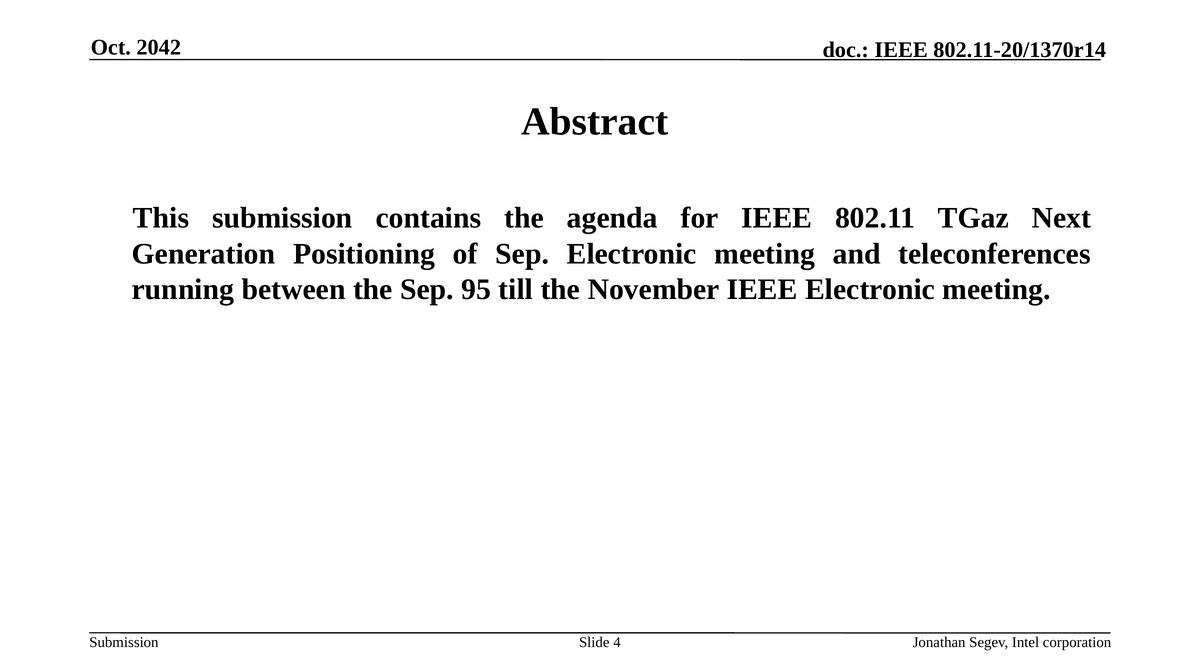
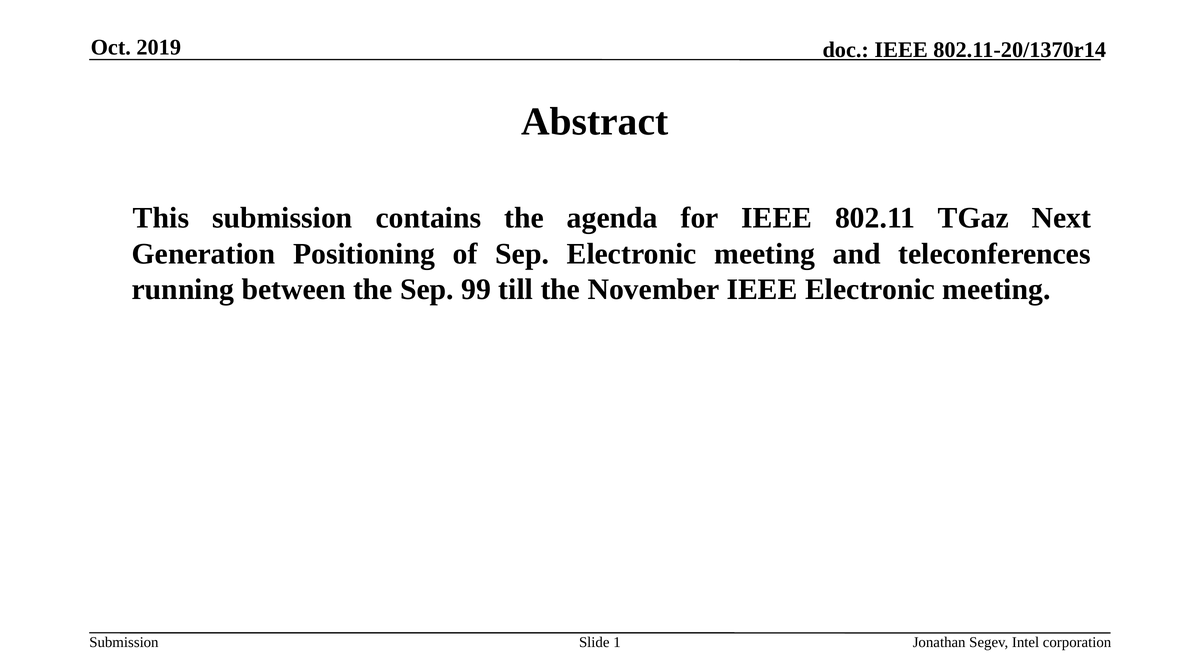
2042: 2042 -> 2019 (159, 47)
95: 95 -> 99 (476, 289)
4: 4 -> 1 (617, 642)
